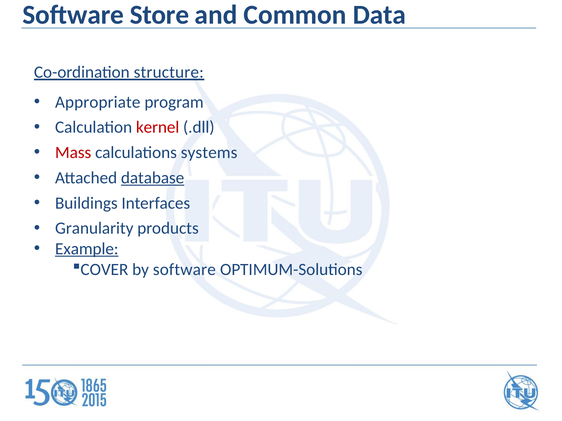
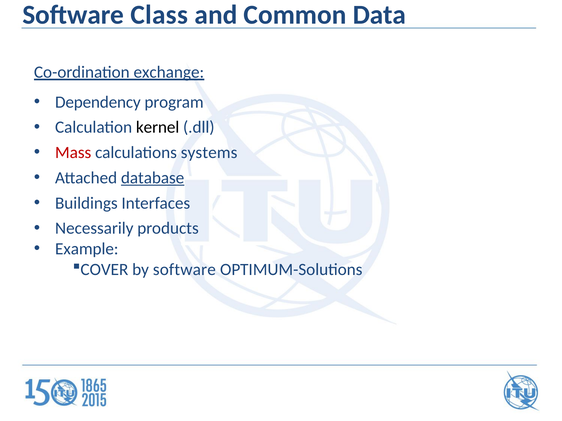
Store: Store -> Class (159, 15)
structure: structure -> exchange (169, 72)
Appropriate: Appropriate -> Dependency (98, 102)
kernel colour: red -> black (158, 127)
Granularity: Granularity -> Necessarily (94, 229)
Example underline: present -> none (87, 249)
